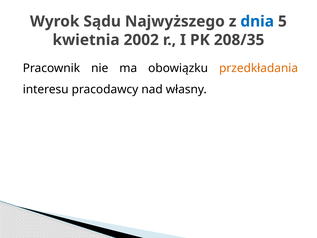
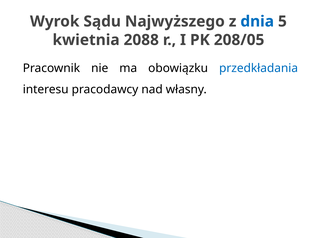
2002: 2002 -> 2088 (141, 40)
208/35: 208/35 -> 208/05 (239, 40)
przedkładania colour: orange -> blue (259, 68)
